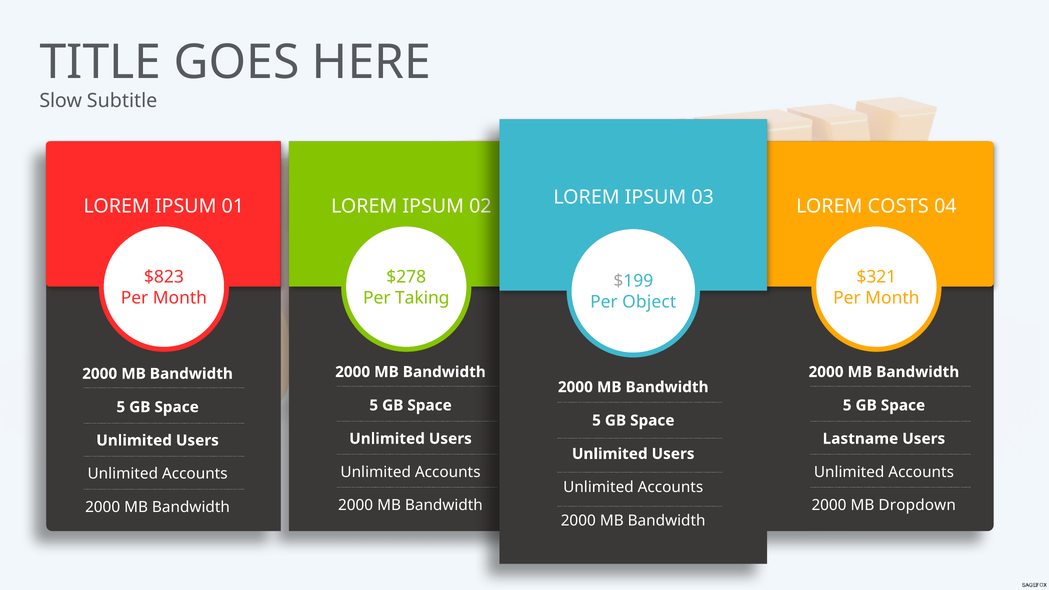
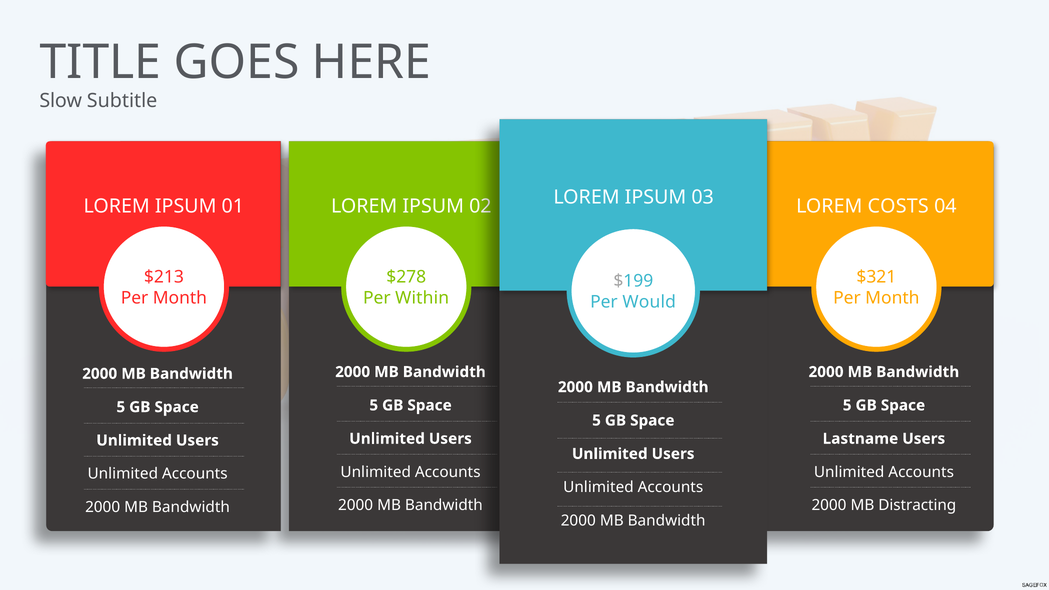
$823: $823 -> $213 (164, 277)
Taking: Taking -> Within (422, 298)
Object: Object -> Would (649, 302)
Dropdown: Dropdown -> Distracting (917, 505)
